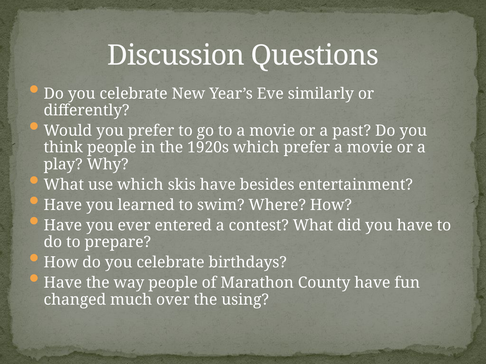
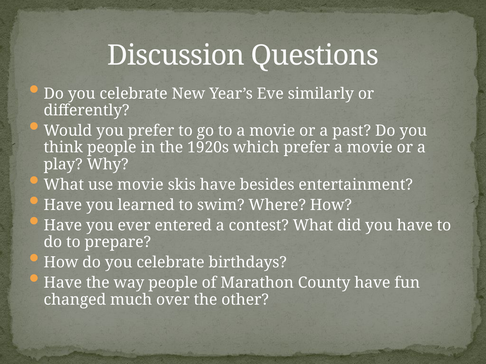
use which: which -> movie (140, 185)
using: using -> other (245, 300)
